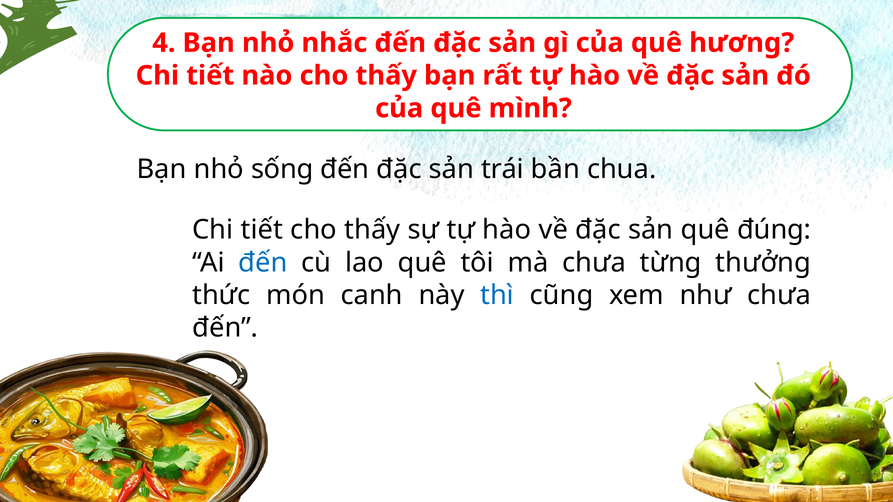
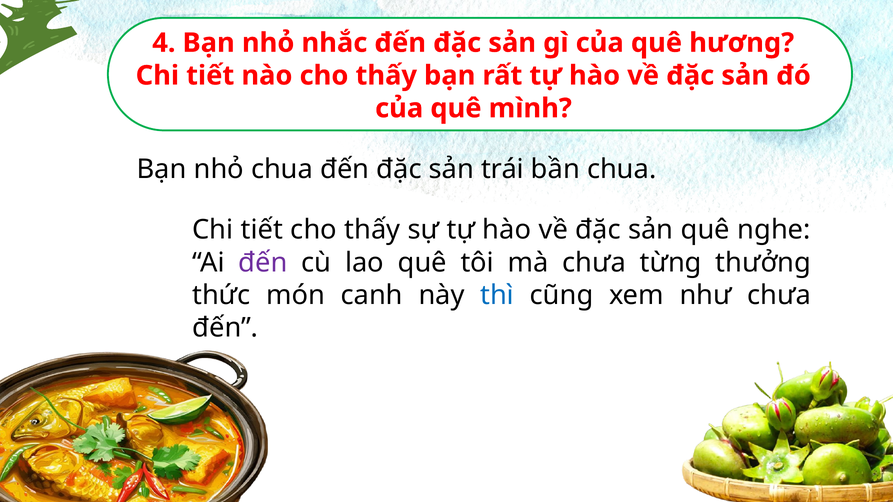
nhỏ sống: sống -> chua (282, 169)
đúng: đúng -> nghe (774, 230)
đến colour: blue -> purple (263, 263)
